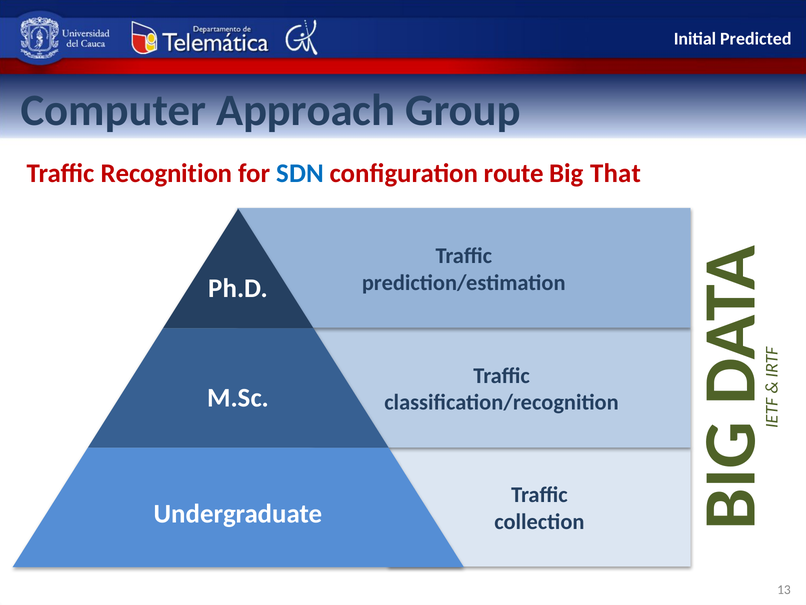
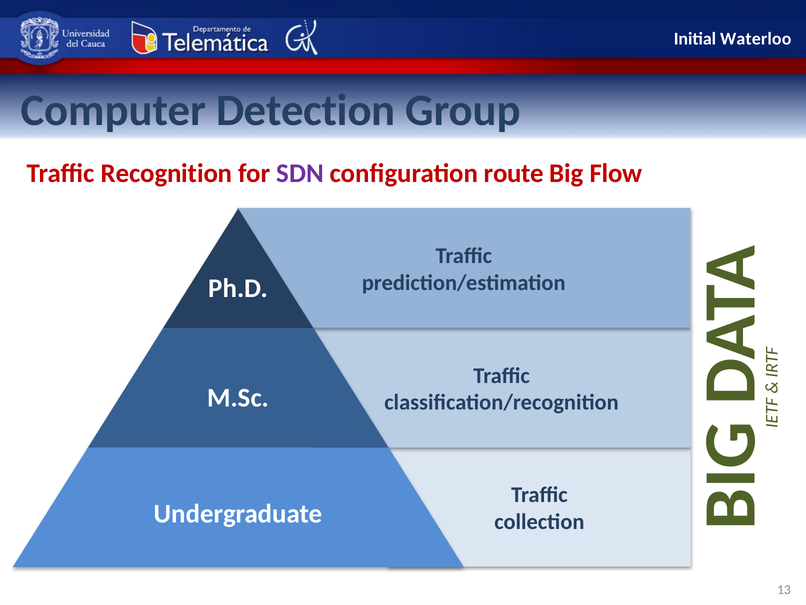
Predicted: Predicted -> Waterloo (756, 39)
Approach: Approach -> Detection (306, 110)
SDN colour: blue -> purple (300, 173)
That: That -> Flow (616, 173)
